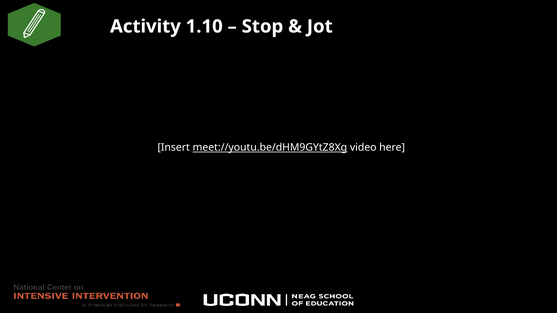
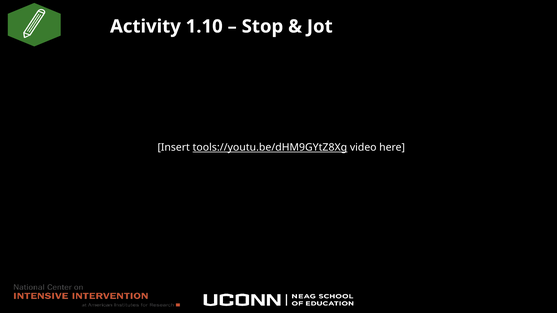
meet://youtu.be/dHM9GYtZ8Xg: meet://youtu.be/dHM9GYtZ8Xg -> tools://youtu.be/dHM9GYtZ8Xg (270, 147)
